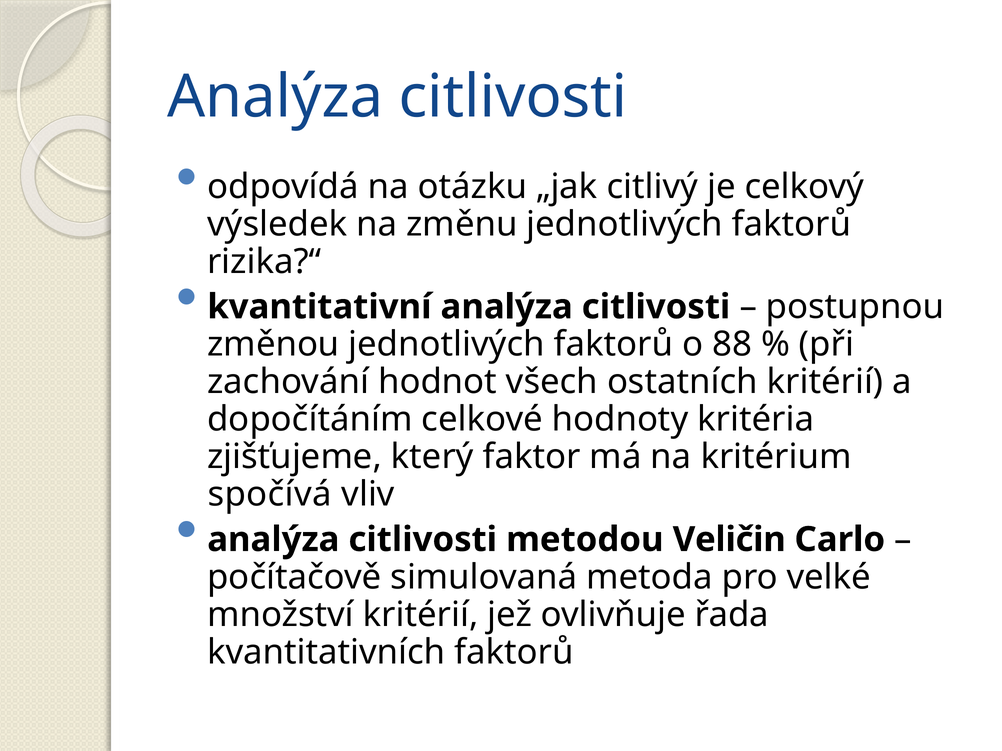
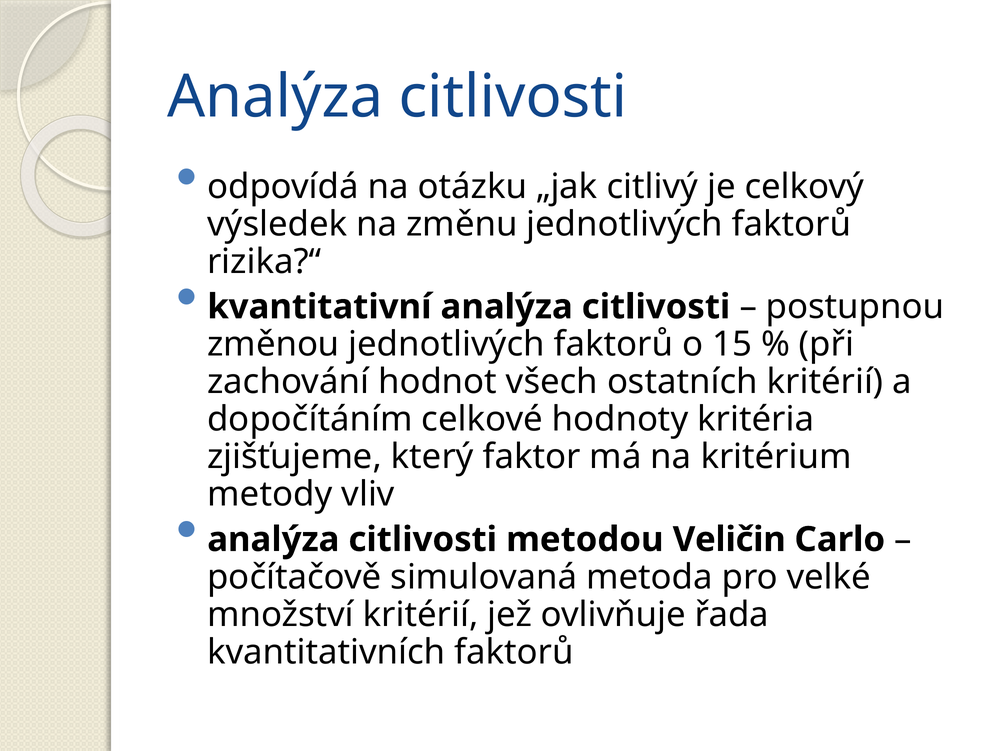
88: 88 -> 15 (732, 345)
spočívá: spočívá -> metody (270, 495)
